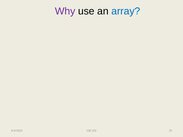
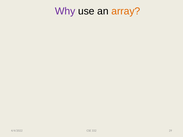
array colour: blue -> orange (126, 11)
